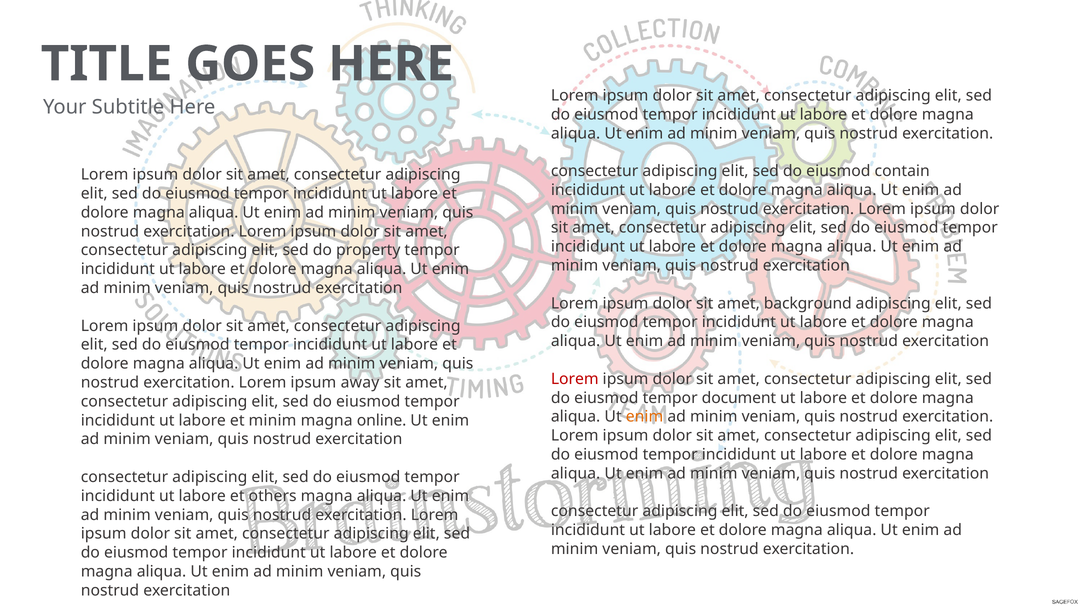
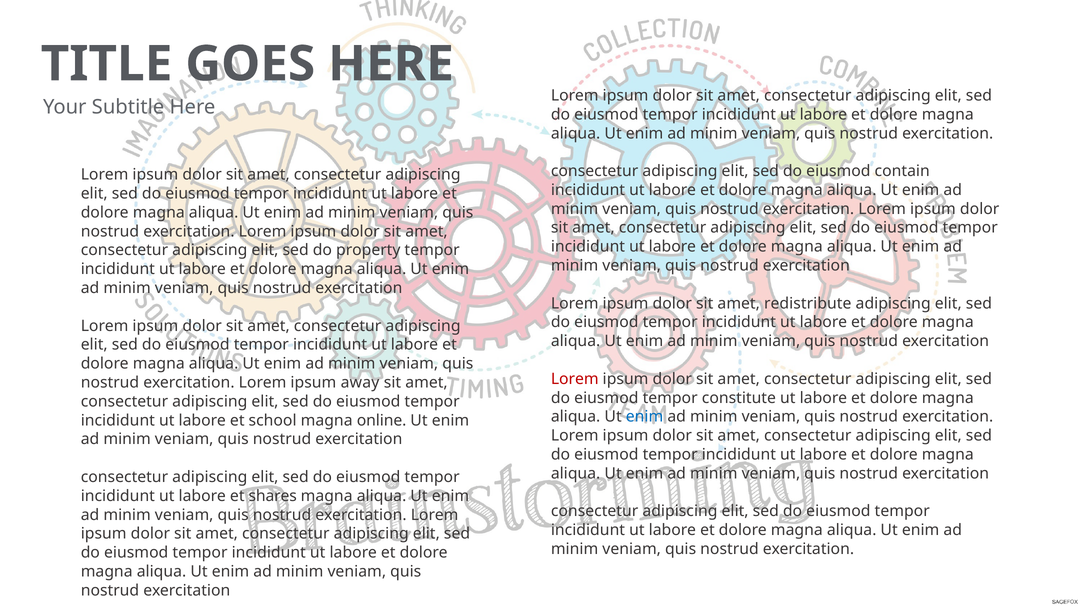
background: background -> redistribute (808, 304)
document: document -> constitute (739, 398)
enim colour: orange -> blue (645, 417)
et minim: minim -> school (273, 421)
others: others -> shares (273, 496)
